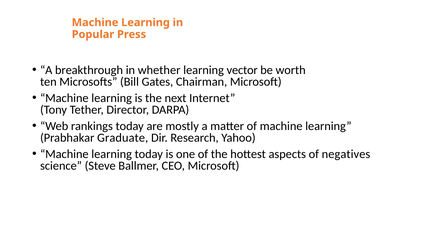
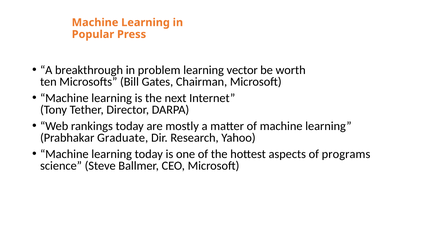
whether: whether -> problem (159, 70)
negatives: negatives -> programs (346, 154)
